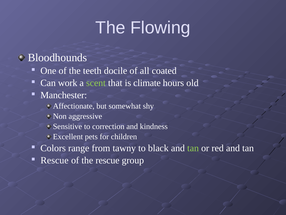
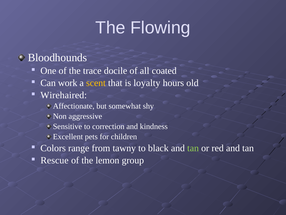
teeth: teeth -> trace (92, 70)
scent colour: light green -> yellow (96, 83)
climate: climate -> loyalty (147, 83)
Manchester: Manchester -> Wirehaired (64, 95)
the rescue: rescue -> lemon (107, 160)
